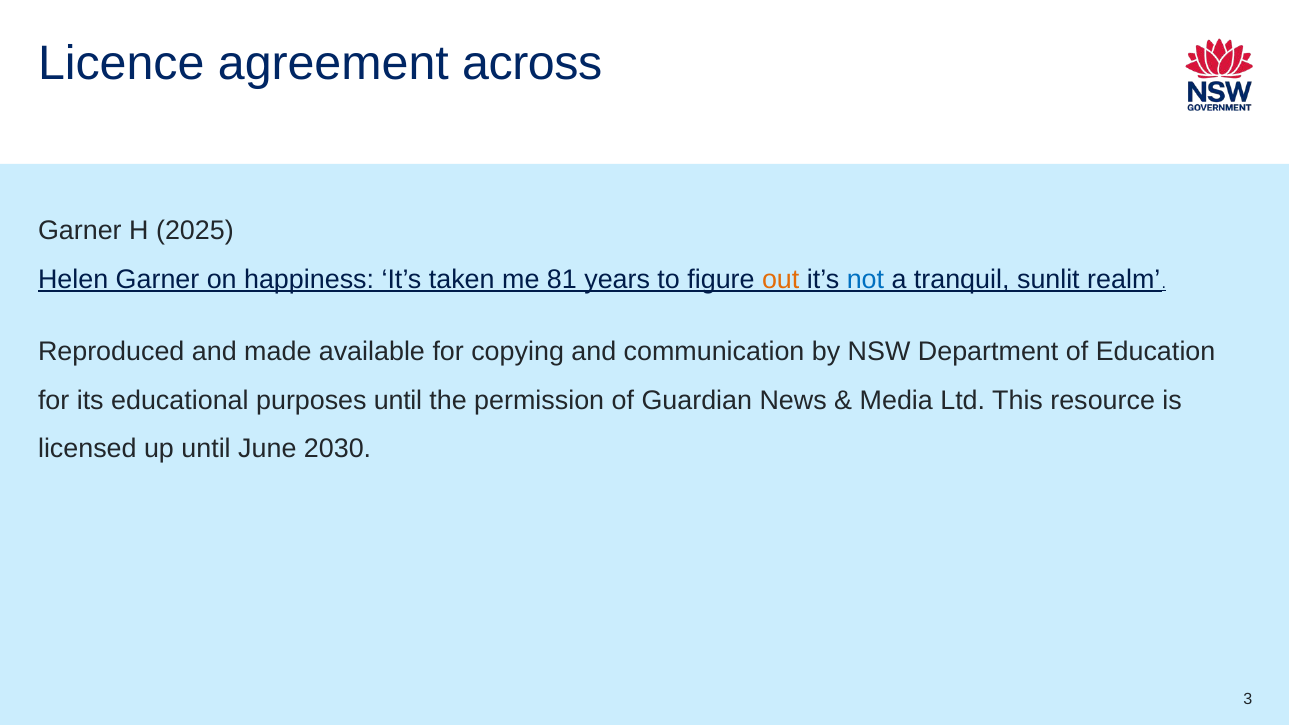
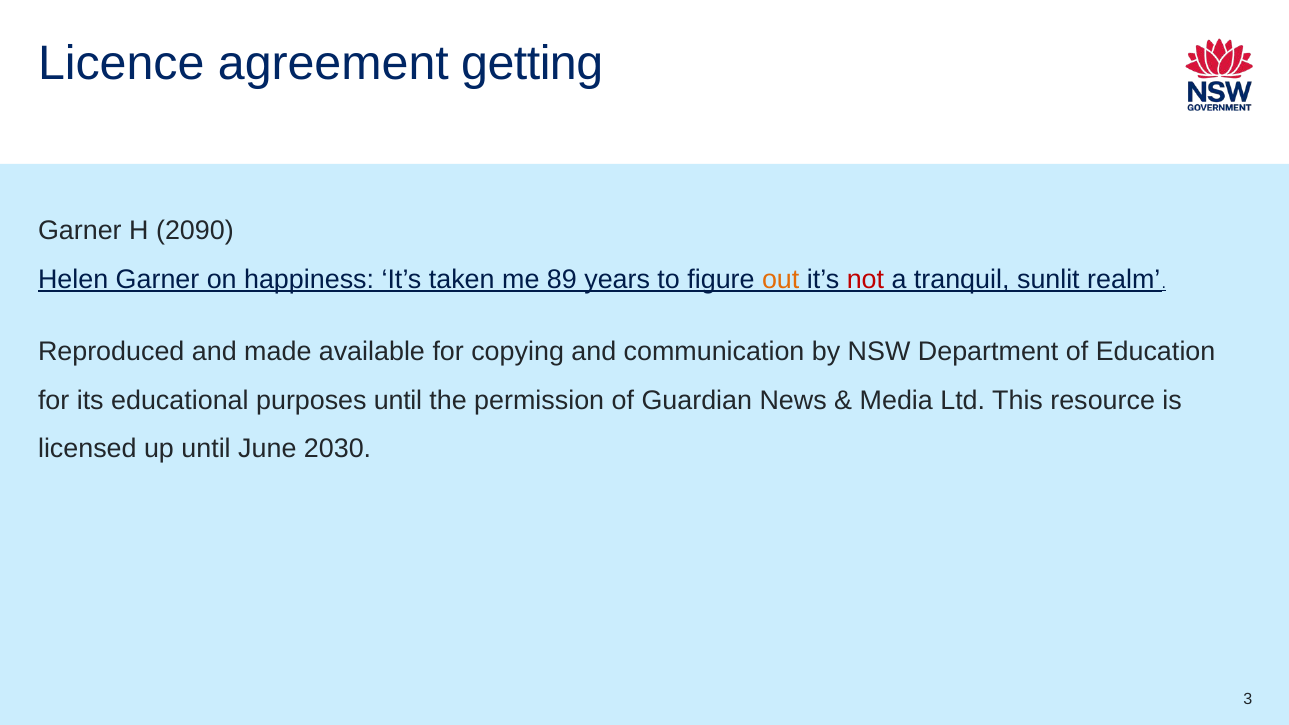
across: across -> getting (532, 64)
2025: 2025 -> 2090 (195, 231)
81: 81 -> 89 (562, 279)
not colour: blue -> red (865, 279)
